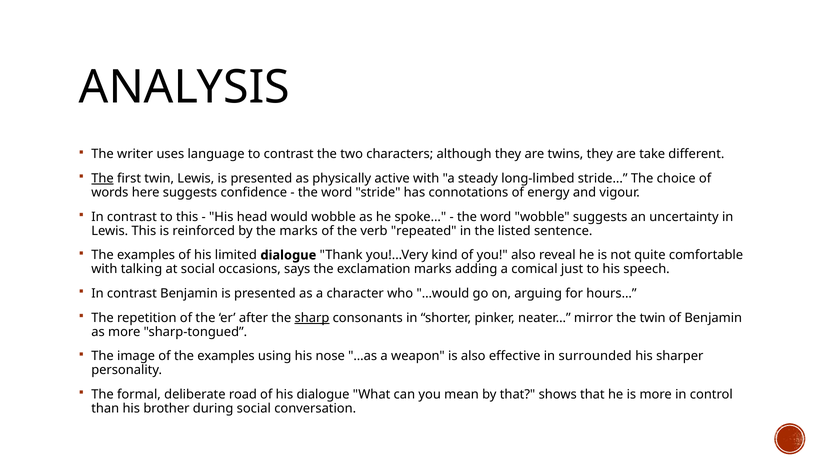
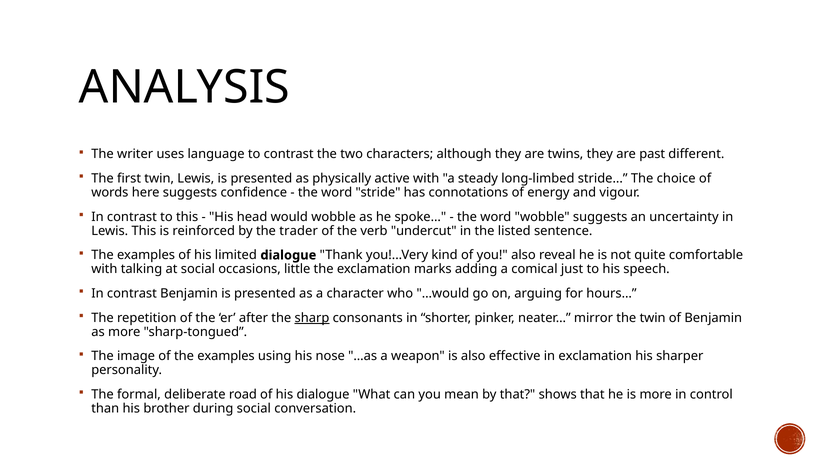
take: take -> past (652, 154)
The underline: present -> none (103, 178)
the marks: marks -> trader (299, 231)
repeated: repeated -> undercut (424, 231)
says: says -> little (297, 269)
in surrounded: surrounded -> exclamation (595, 356)
